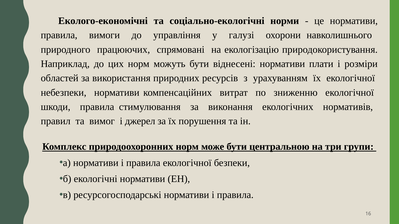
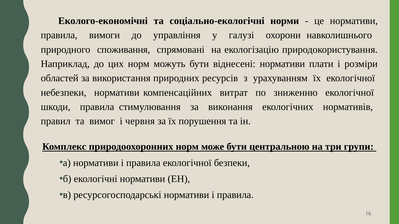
працюючих: працюючих -> споживання (124, 50)
джерел: джерел -> червня (140, 121)
